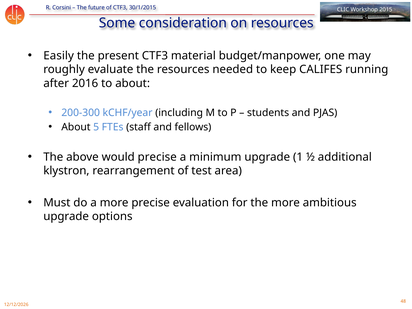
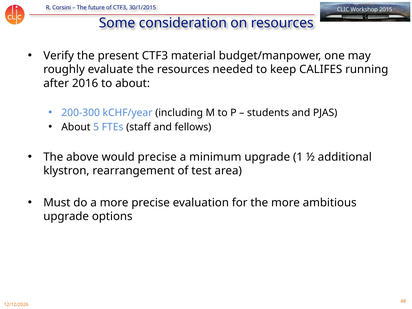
Easily: Easily -> Verify (59, 56)
